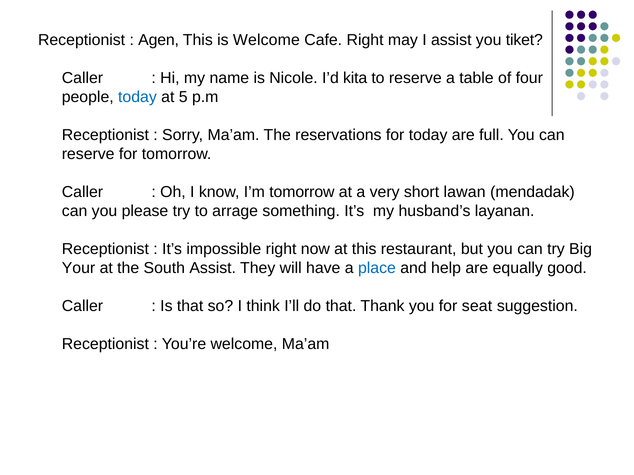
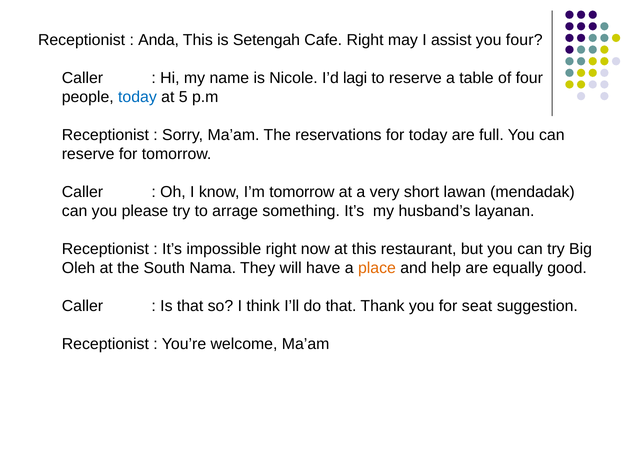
Agen: Agen -> Anda (159, 40)
is Welcome: Welcome -> Setengah (267, 40)
you tiket: tiket -> four (524, 40)
kita: kita -> lagi (355, 78)
Your: Your -> Oleh (79, 268)
South Assist: Assist -> Nama (213, 268)
place colour: blue -> orange (377, 268)
